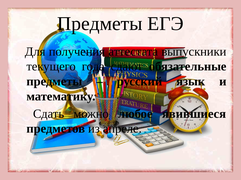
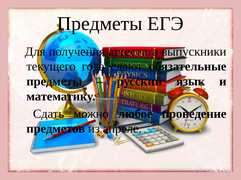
явившиеся: явившиеся -> проведение (194, 114)
